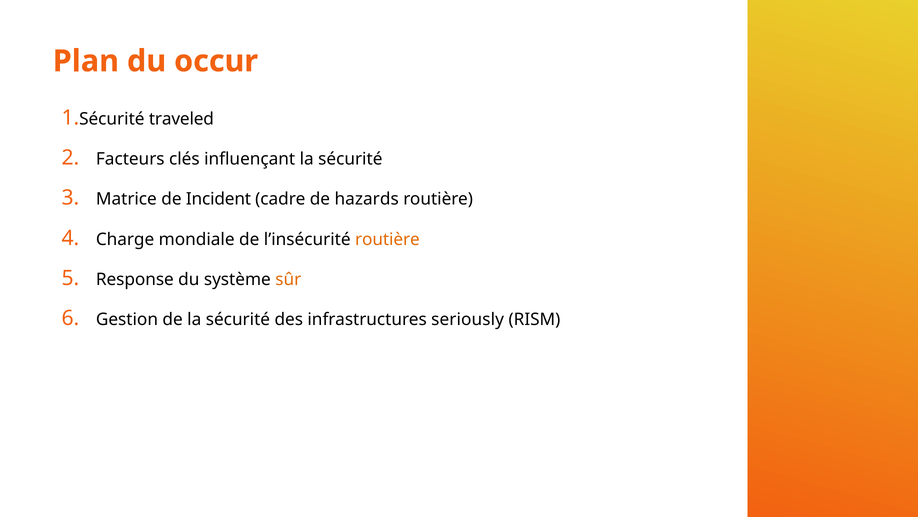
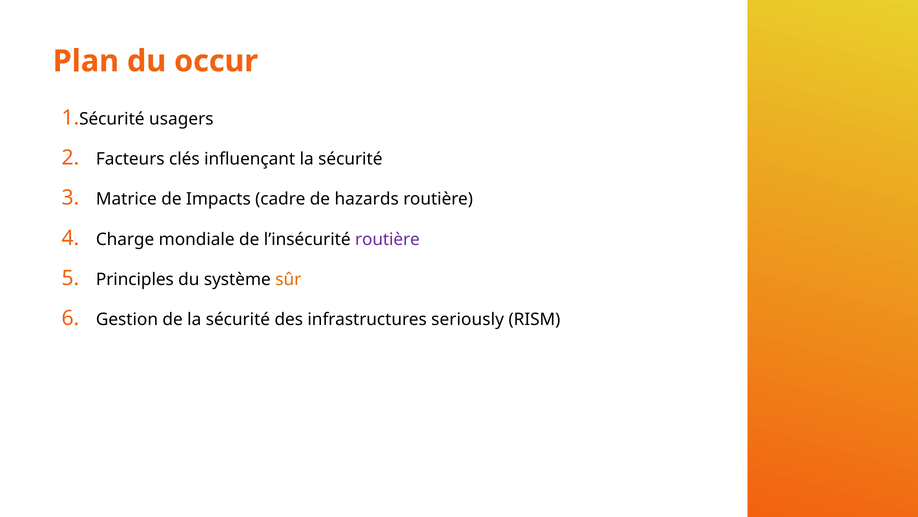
traveled: traveled -> usagers (181, 119)
Incident: Incident -> Impacts (218, 199)
routière colour: orange -> purple (387, 239)
Response: Response -> Principles (135, 279)
